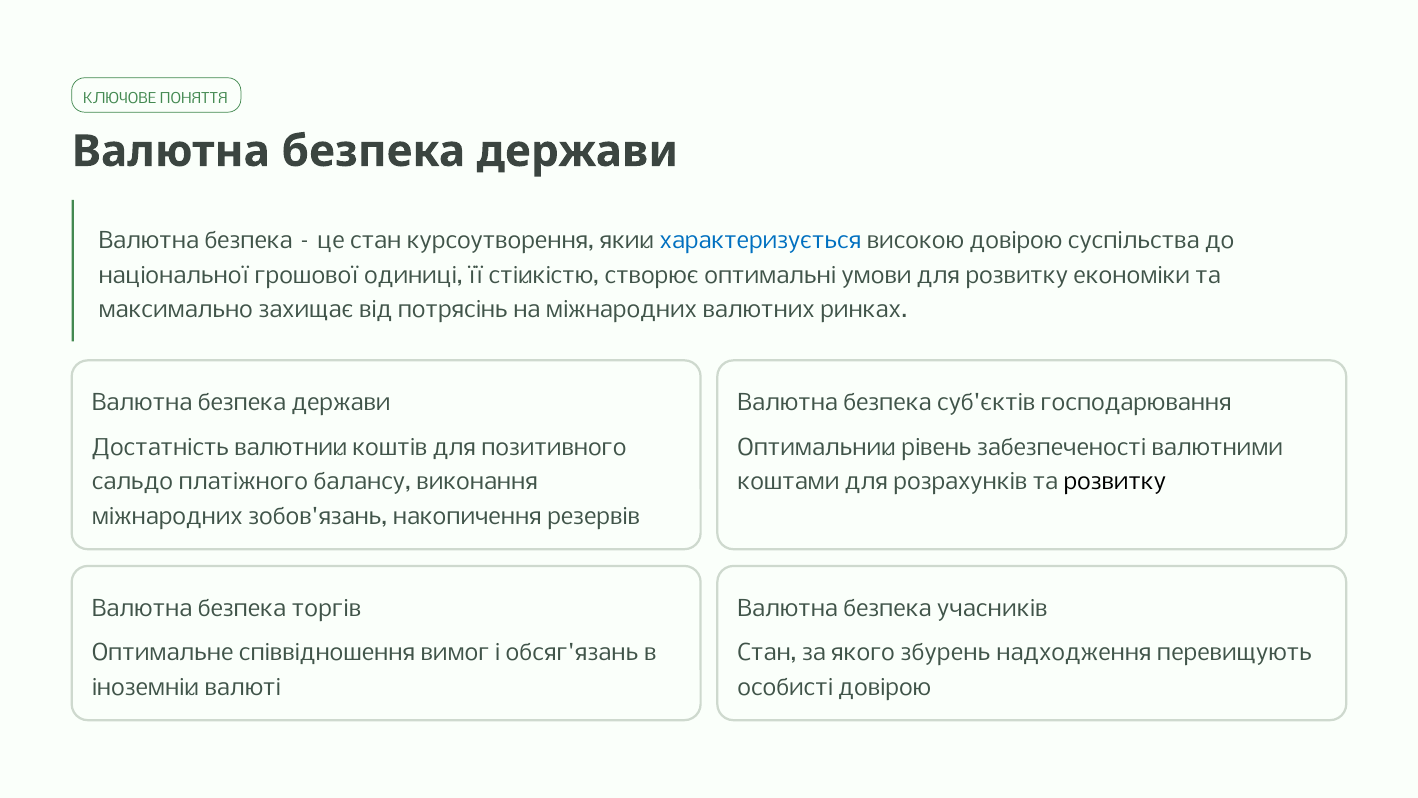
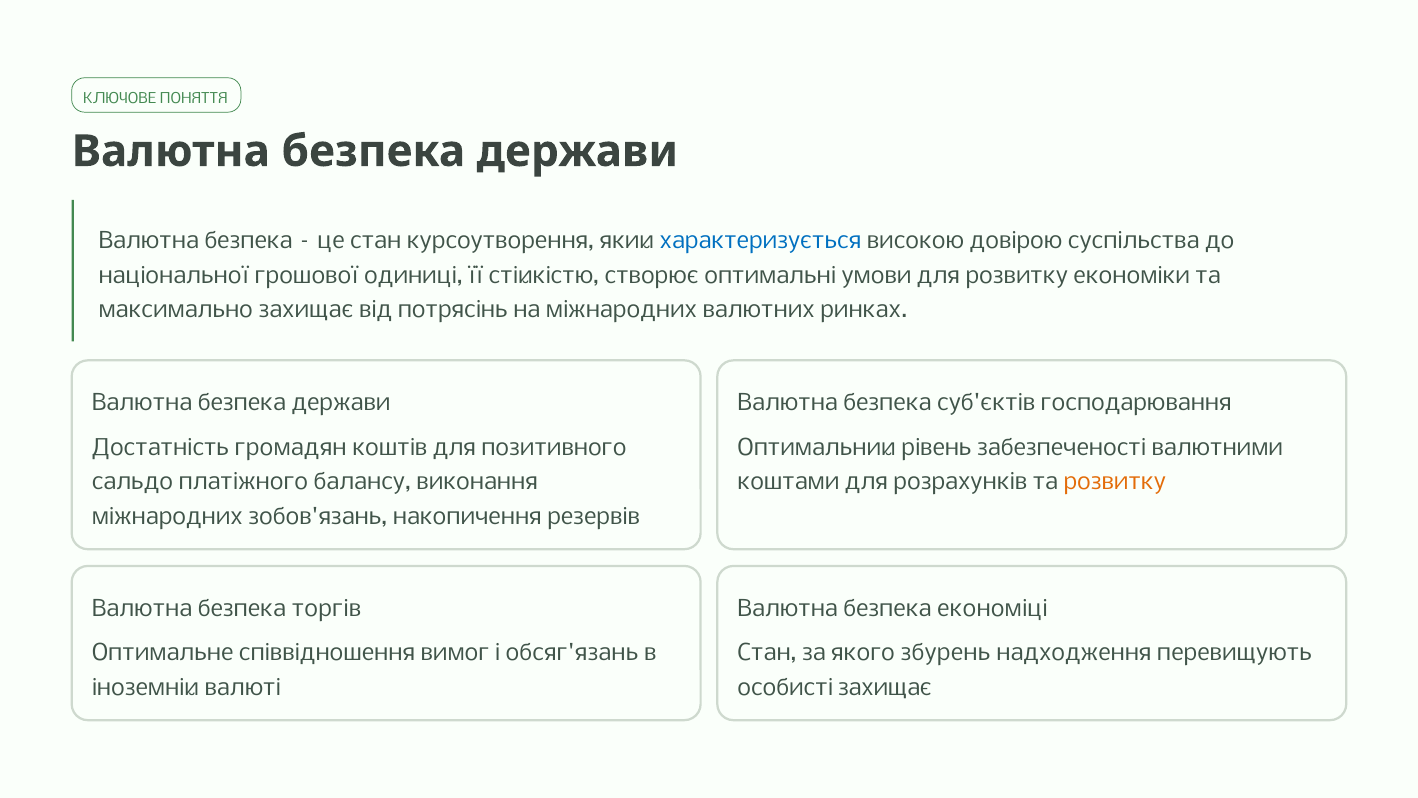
валютний: валютний -> громадян (291, 448)
розвитку colour: black -> orange (1115, 482)
учасників: учасників -> економіці (992, 609)
особисті довірою: довірою -> захищає (885, 688)
